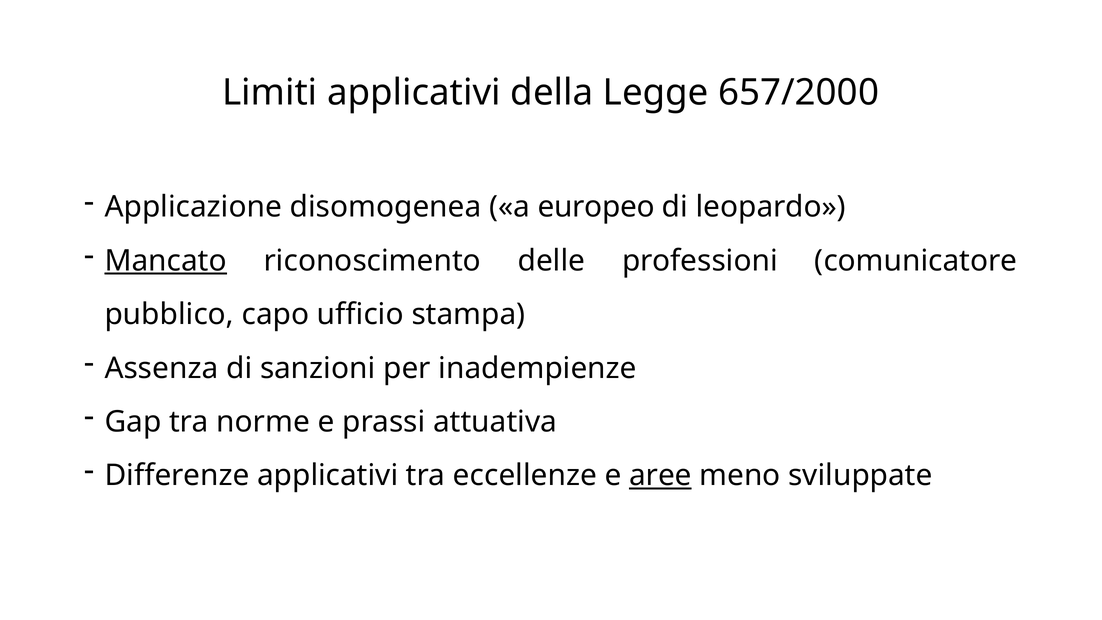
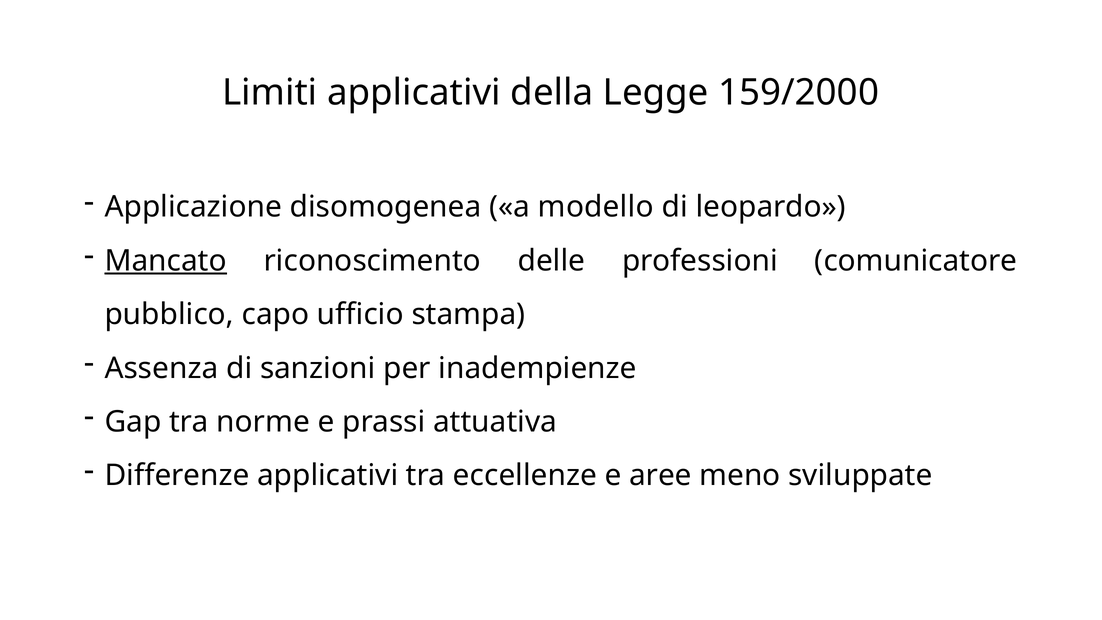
657/2000: 657/2000 -> 159/2000 (799, 93)
europeo: europeo -> modello (596, 207)
aree underline: present -> none (660, 475)
